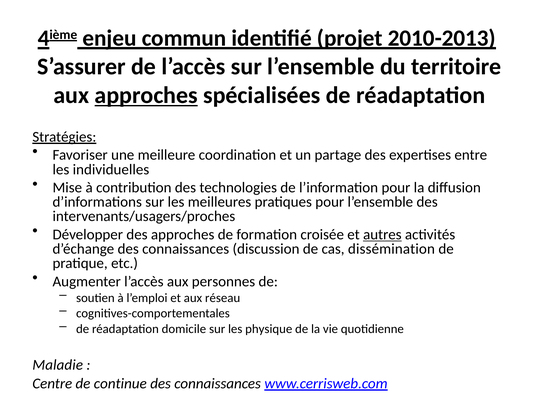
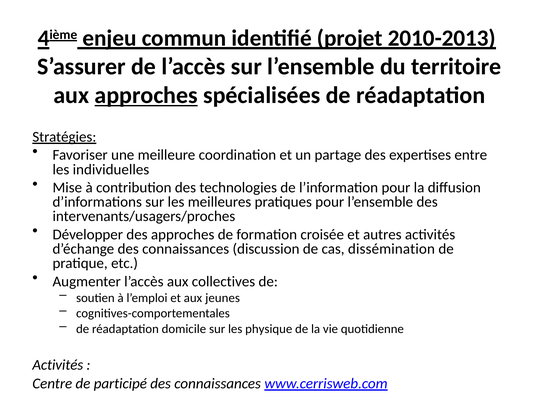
autres underline: present -> none (382, 235)
personnes: personnes -> collectives (223, 282)
réseau: réseau -> jeunes (223, 298)
Maladie: Maladie -> Activités (58, 365)
continue: continue -> participé (120, 384)
